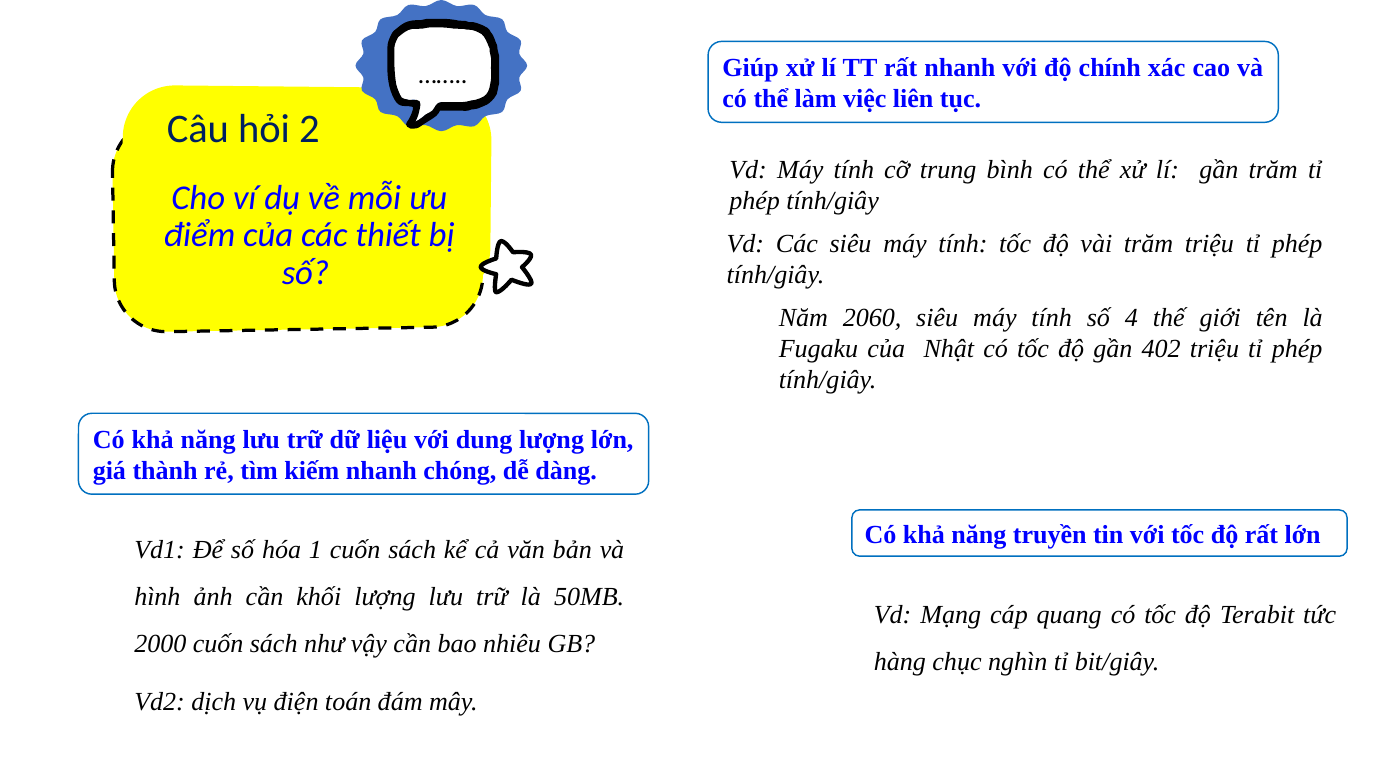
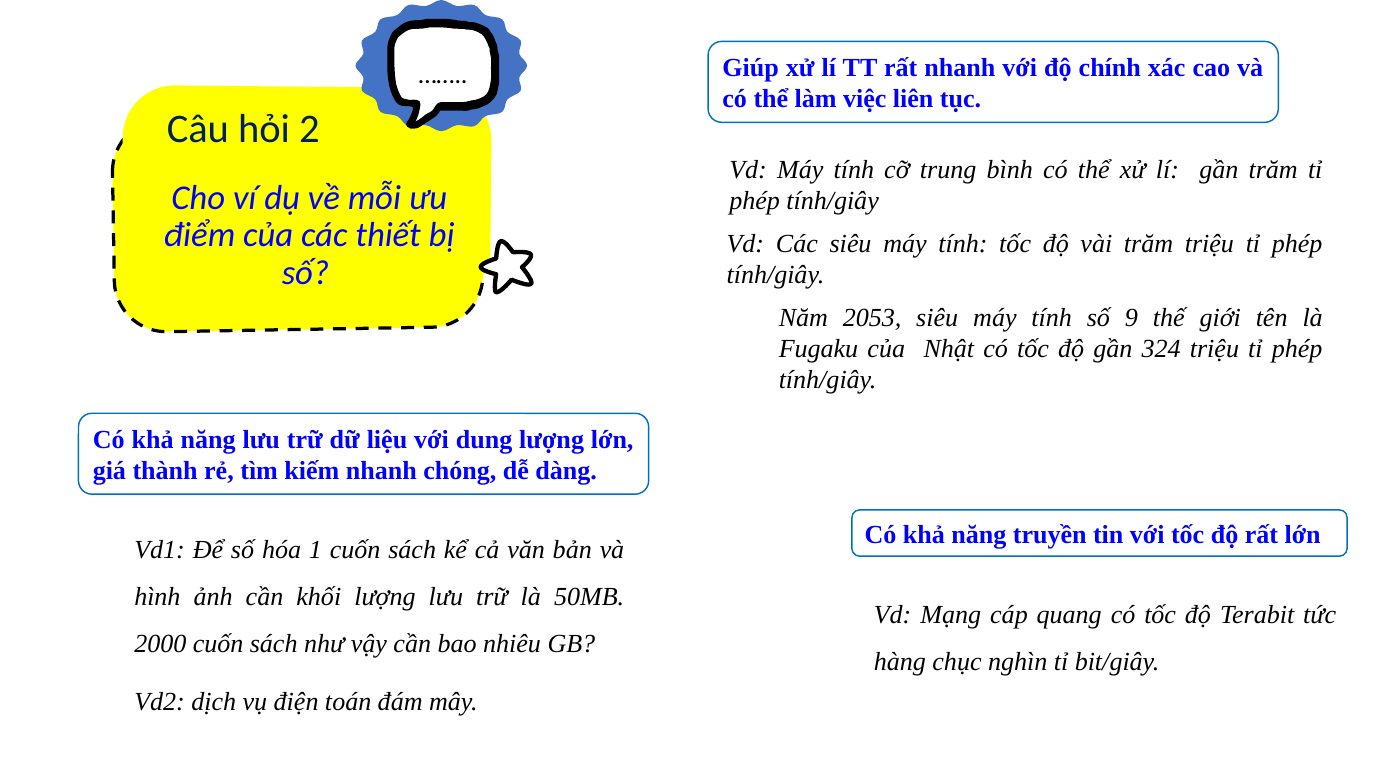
2060: 2060 -> 2053 (872, 318)
4: 4 -> 9 (1131, 318)
402: 402 -> 324 (1161, 349)
